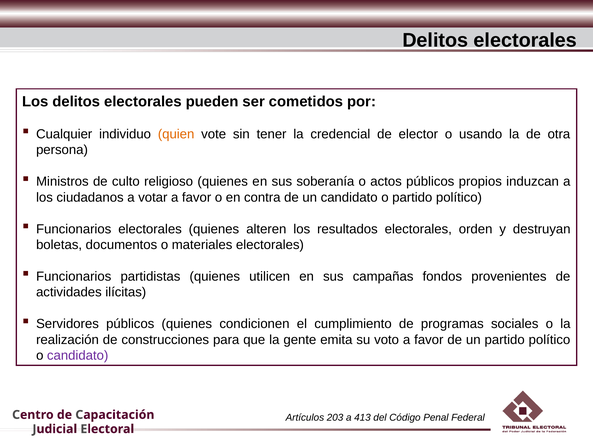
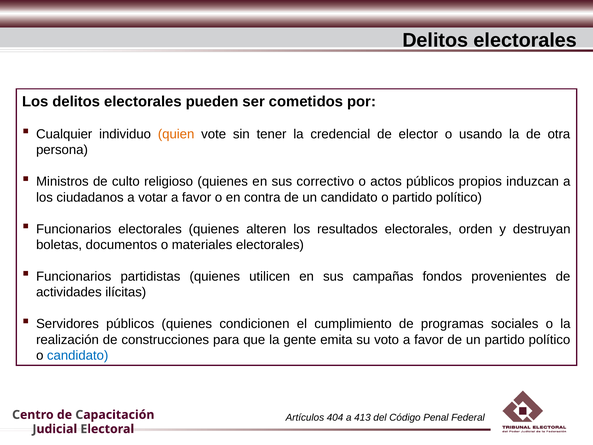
soberanía: soberanía -> correctivo (325, 181)
candidato colour: purple -> blue (78, 355)
203: 203 -> 404 (335, 417)
